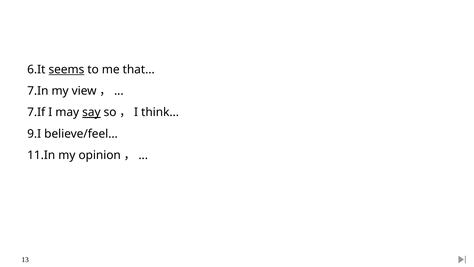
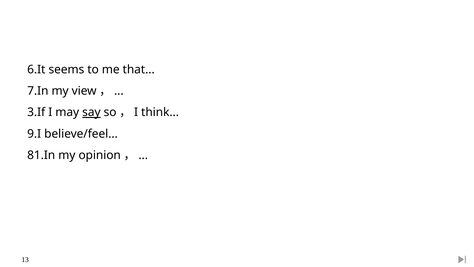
seems underline: present -> none (66, 70)
7.If: 7.If -> 3.If (36, 112)
11.In: 11.In -> 81.In (41, 155)
